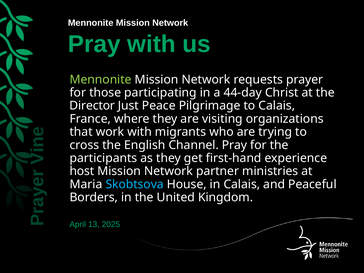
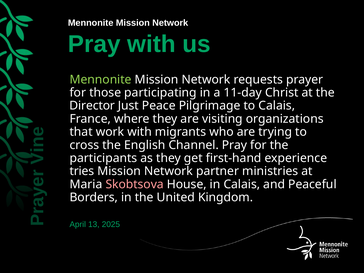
44-day: 44-day -> 11-day (243, 93)
host: host -> tries (82, 171)
Skobtsova colour: light blue -> pink (135, 184)
